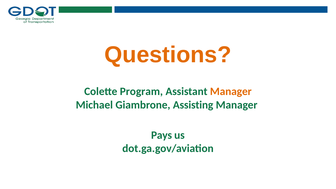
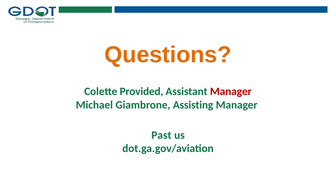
Program: Program -> Provided (141, 91)
Manager colour: orange -> red (231, 91)
Pays: Pays -> Past (161, 135)
